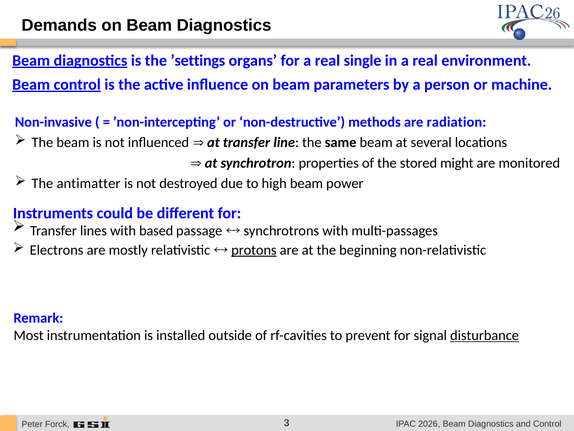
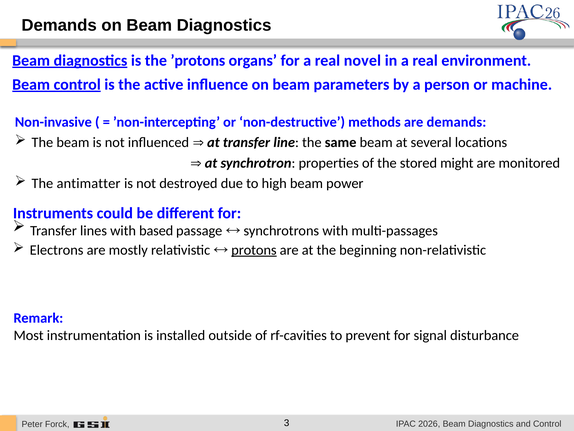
’settings: ’settings -> ’protons (198, 60)
single: single -> novel (362, 60)
are radiation: radiation -> demands (456, 122)
disturbance underline: present -> none (485, 335)
